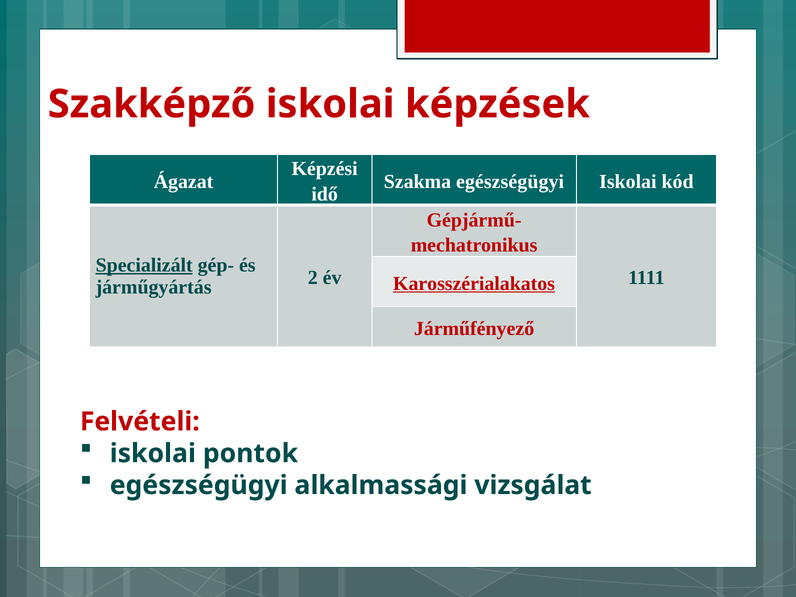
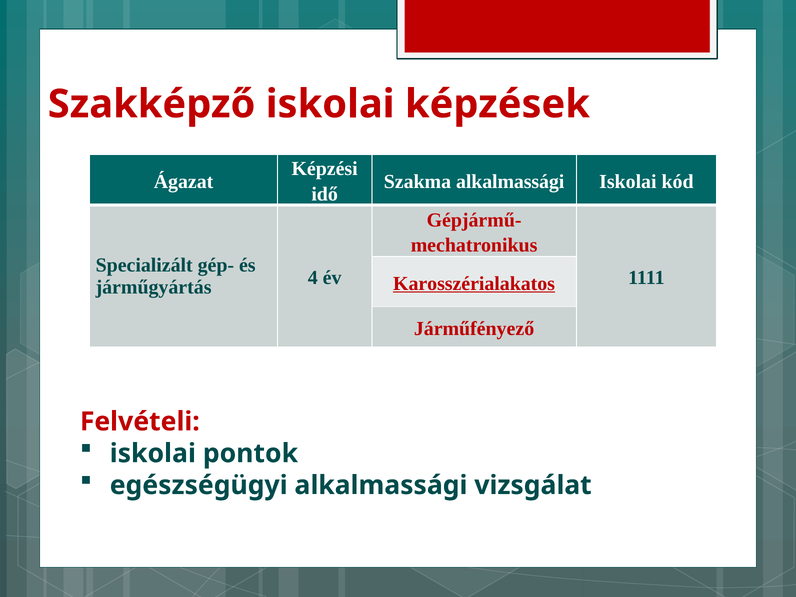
Szakma egészségügyi: egészségügyi -> alkalmassági (510, 181)
Specializált underline: present -> none (144, 265)
2: 2 -> 4 (313, 278)
